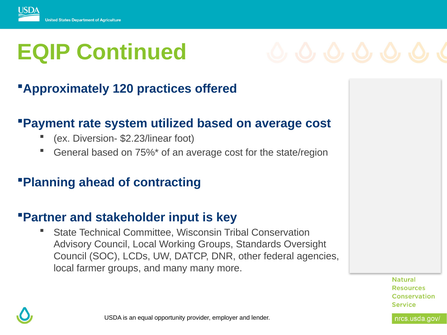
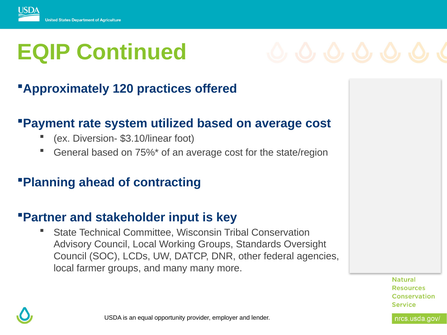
$2.23/linear: $2.23/linear -> $3.10/linear (146, 139)
